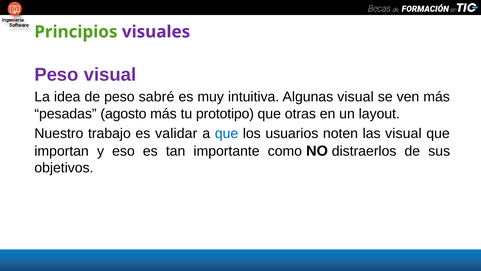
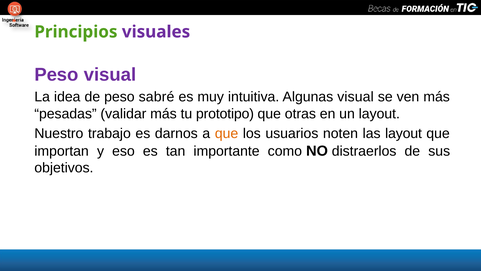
agosto: agosto -> validar (123, 114)
validar: validar -> darnos (176, 133)
que colour: blue -> orange (227, 133)
las visual: visual -> layout (404, 133)
